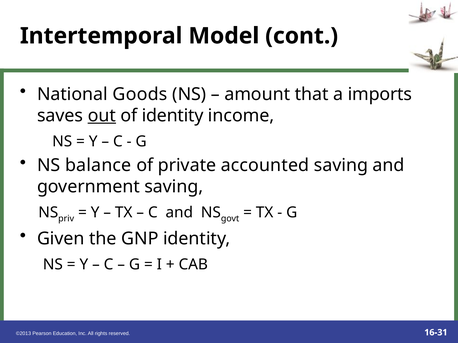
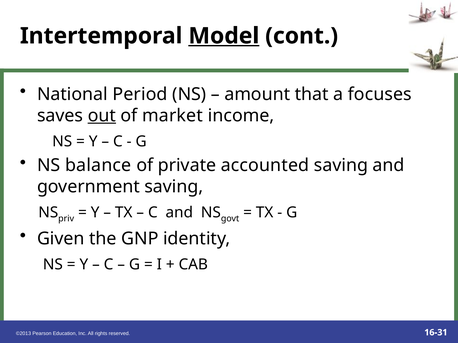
Model underline: none -> present (224, 36)
Goods: Goods -> Period (140, 94)
imports: imports -> focuses (380, 94)
of identity: identity -> market (173, 116)
